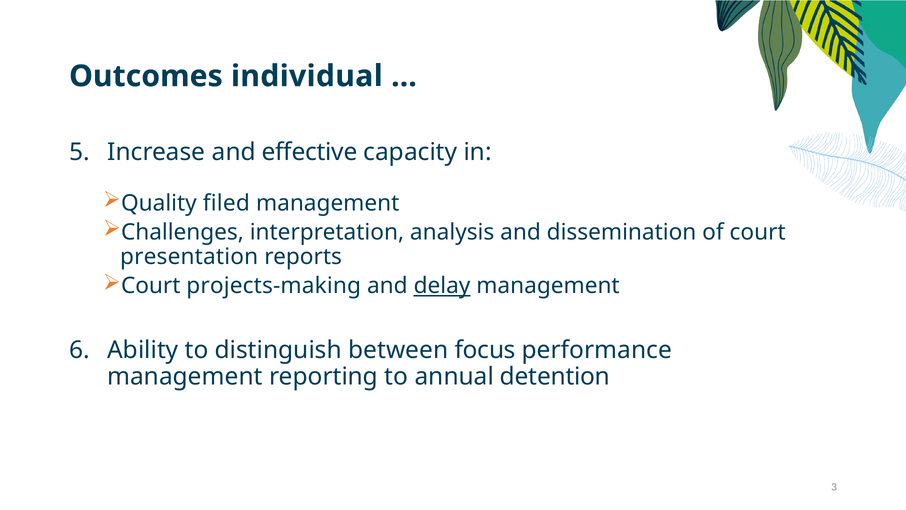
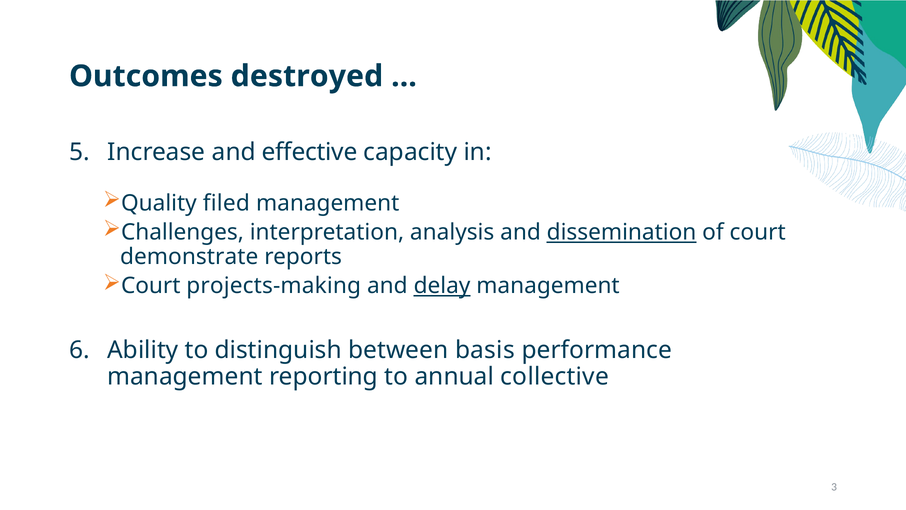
individual: individual -> destroyed (307, 76)
dissemination underline: none -> present (622, 232)
presentation: presentation -> demonstrate (189, 257)
focus: focus -> basis (485, 350)
detention: detention -> collective (555, 376)
